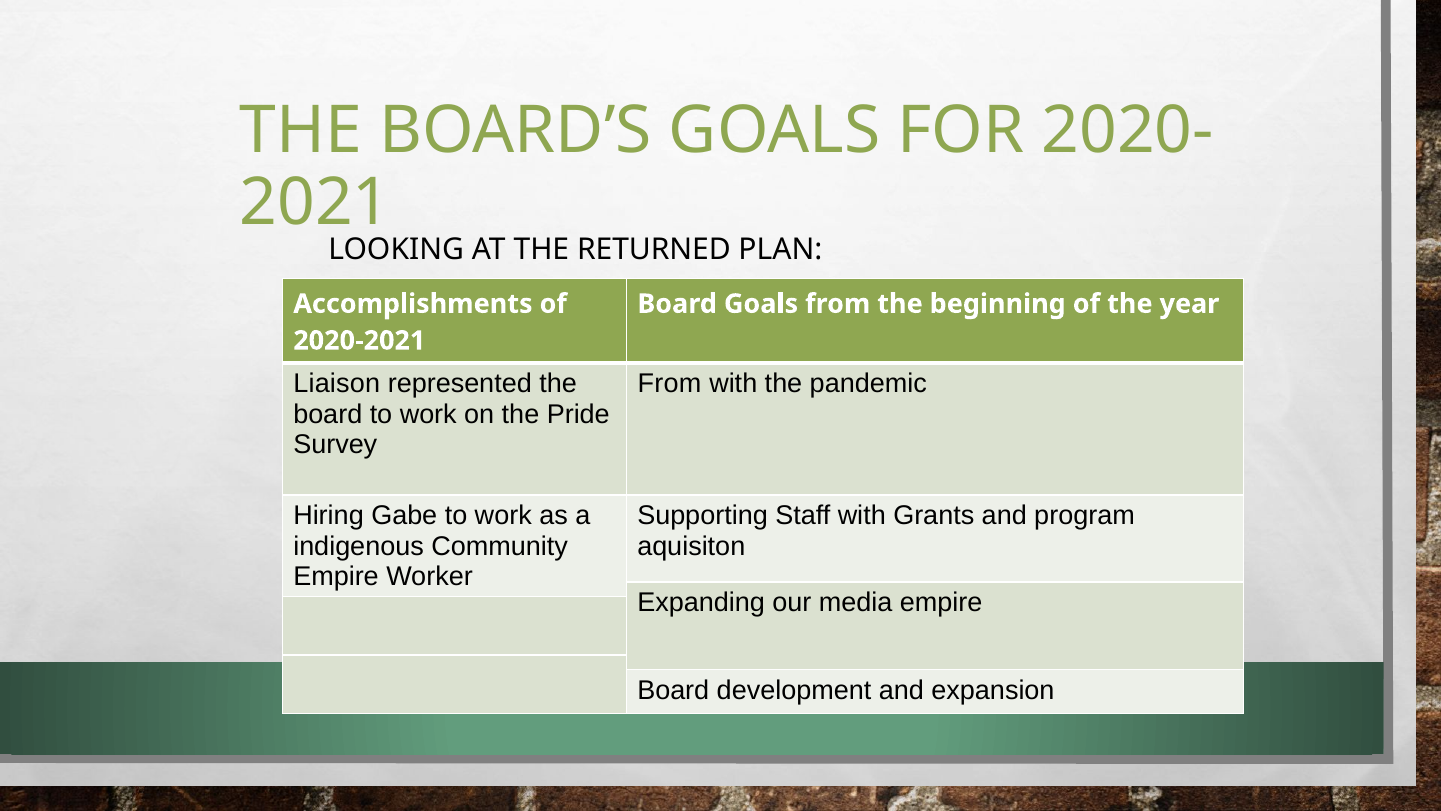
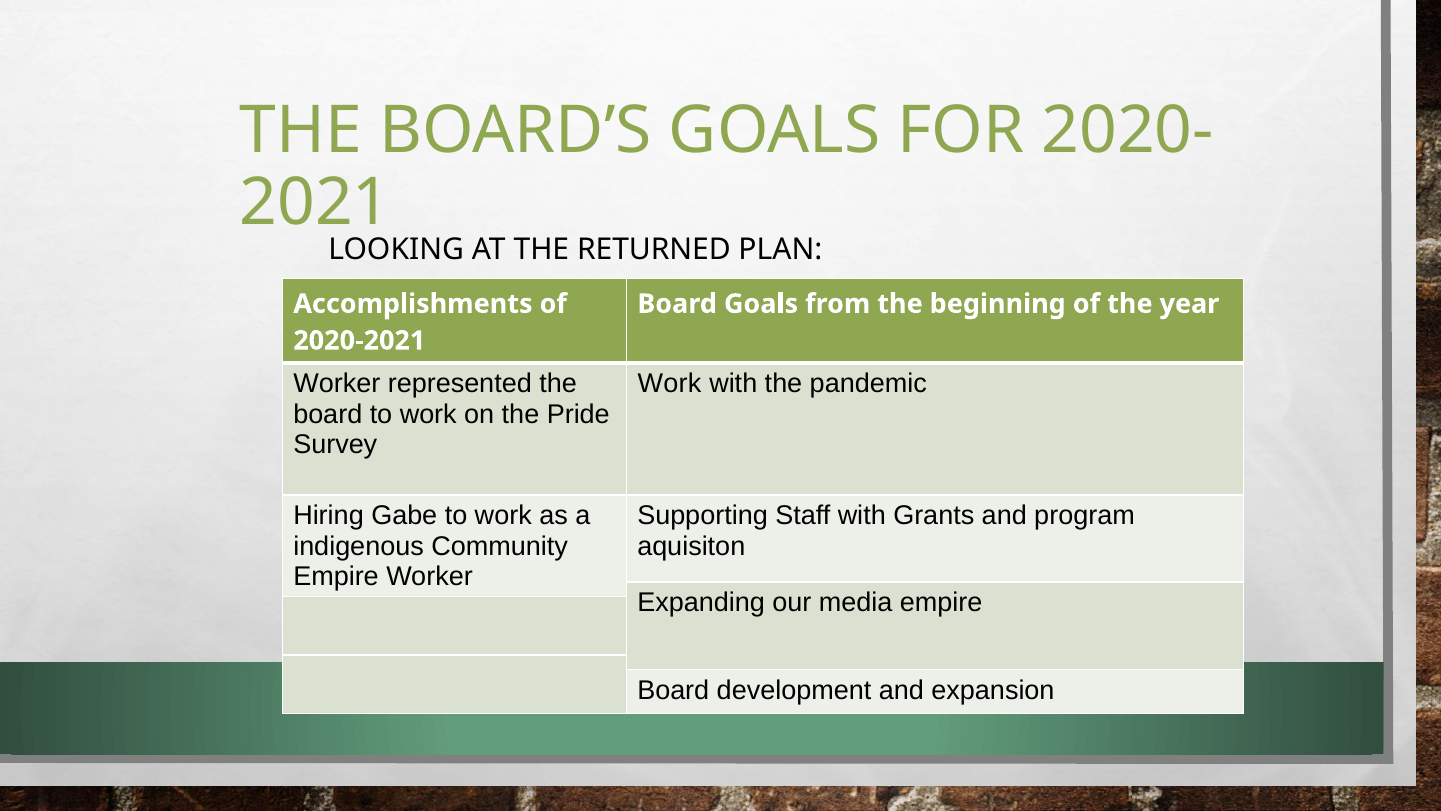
Liaison: Liaison -> Worker (337, 384)
From: From -> Work (669, 384)
